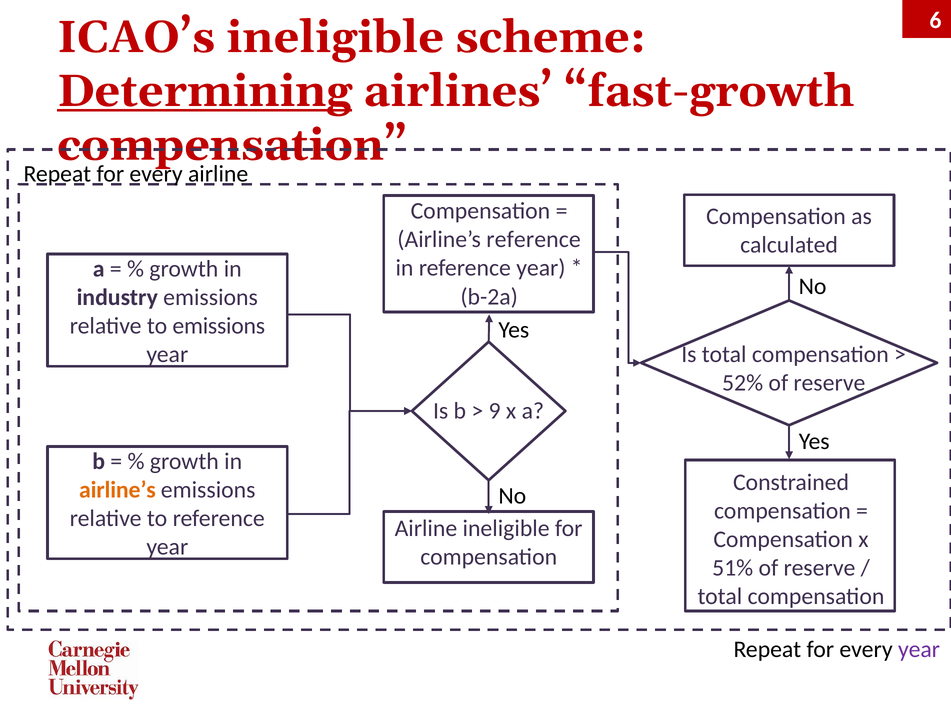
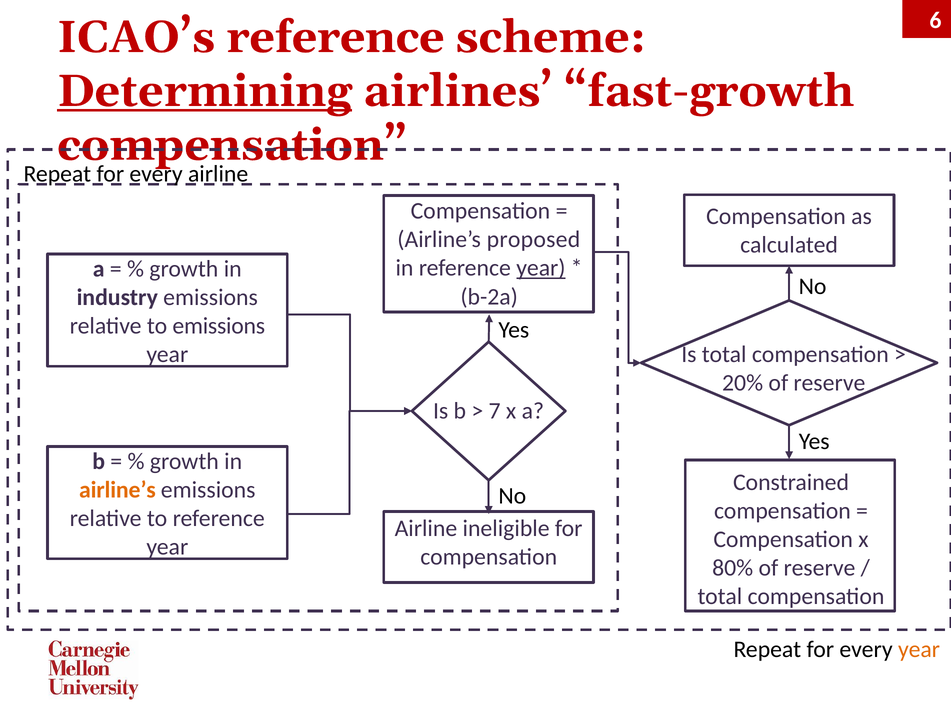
ICAO’s ineligible: ineligible -> reference (336, 37)
Airline’s reference: reference -> proposed (533, 240)
year underline: none -> present (541, 268)
52%: 52% -> 20% (743, 383)
9: 9 -> 7 (495, 411)
51%: 51% -> 80% (733, 568)
year colour: purple -> orange (919, 650)
